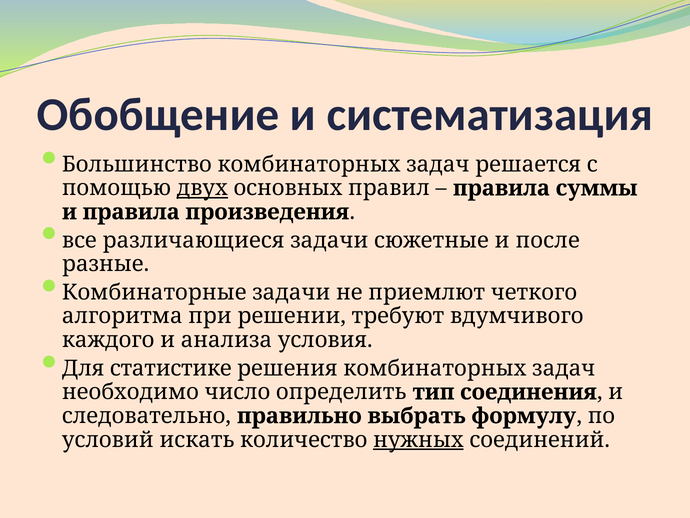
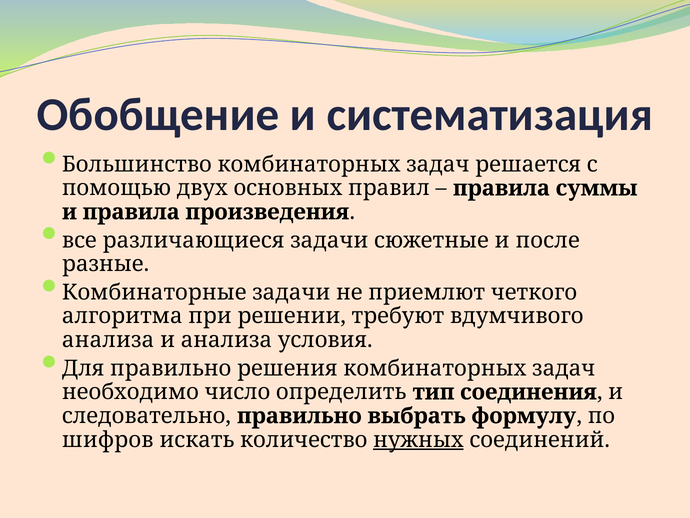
двух underline: present -> none (202, 188)
каждого: каждого -> анализа (108, 340)
Для статистике: статистике -> правильно (171, 368)
условий: условий -> шифров (108, 439)
